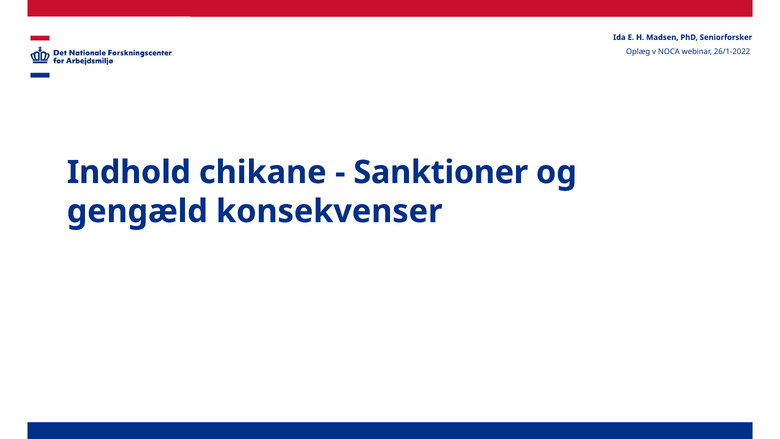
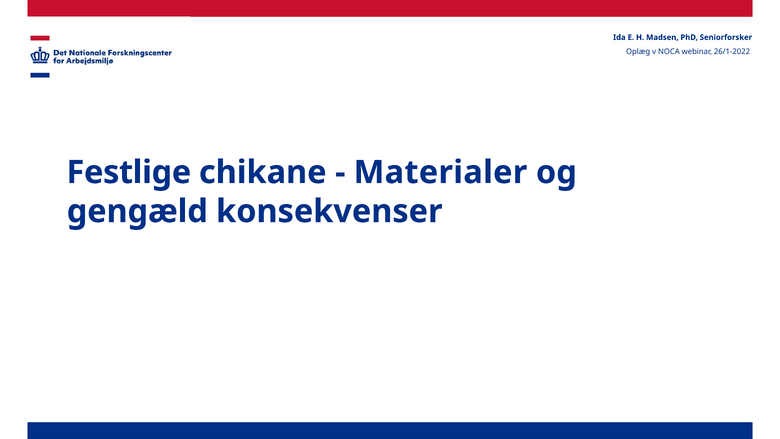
Indhold: Indhold -> Festlige (129, 172)
Sanktioner: Sanktioner -> Materialer (440, 172)
